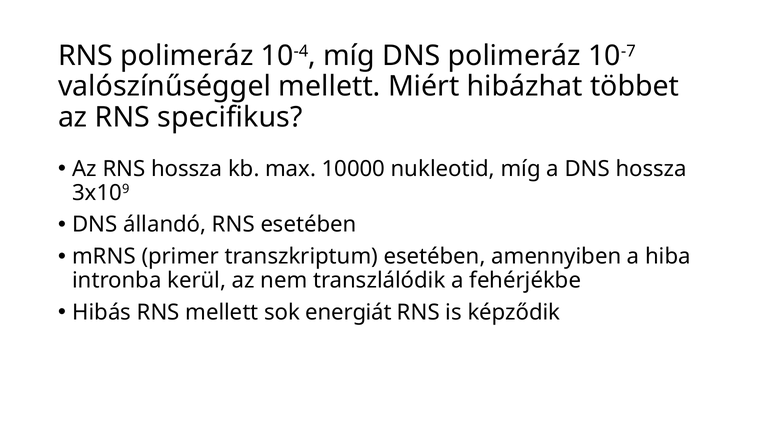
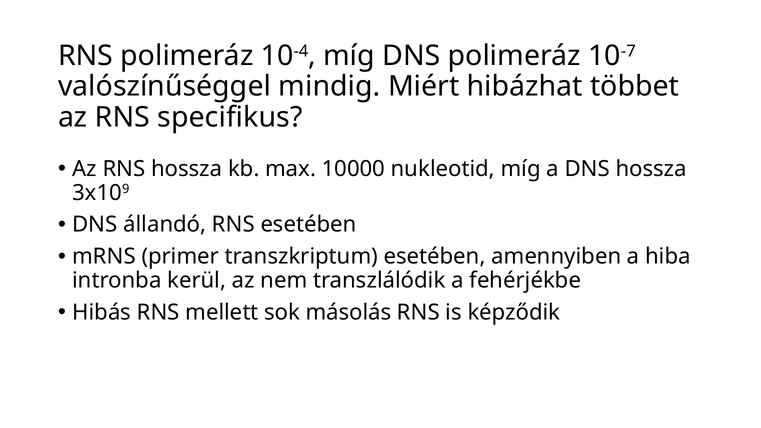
valószínűséggel mellett: mellett -> mindig (330, 87)
energiát: energiát -> másolás (349, 312)
